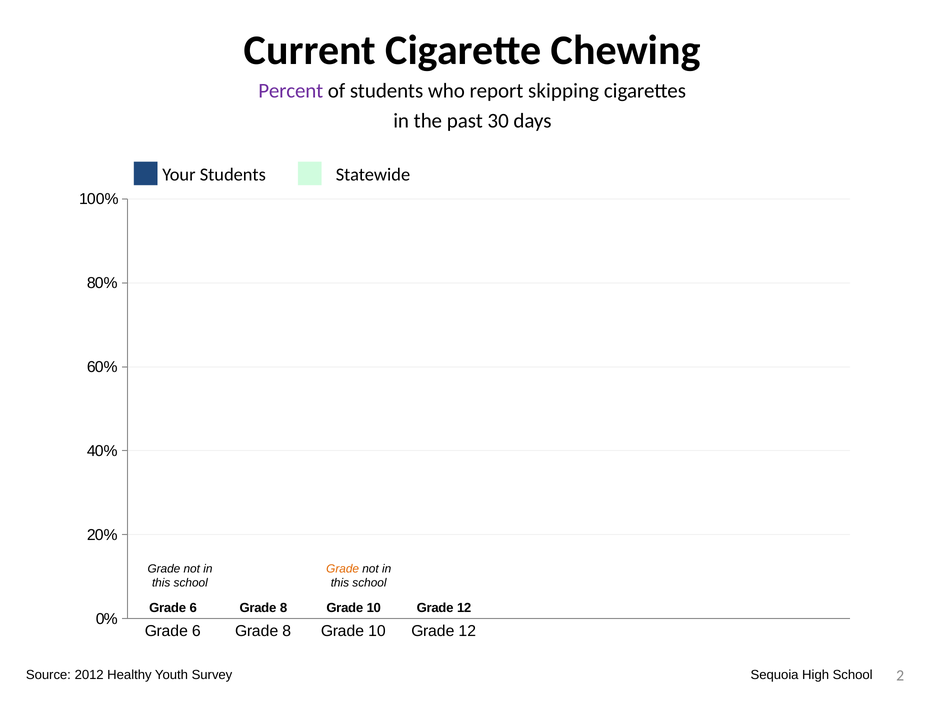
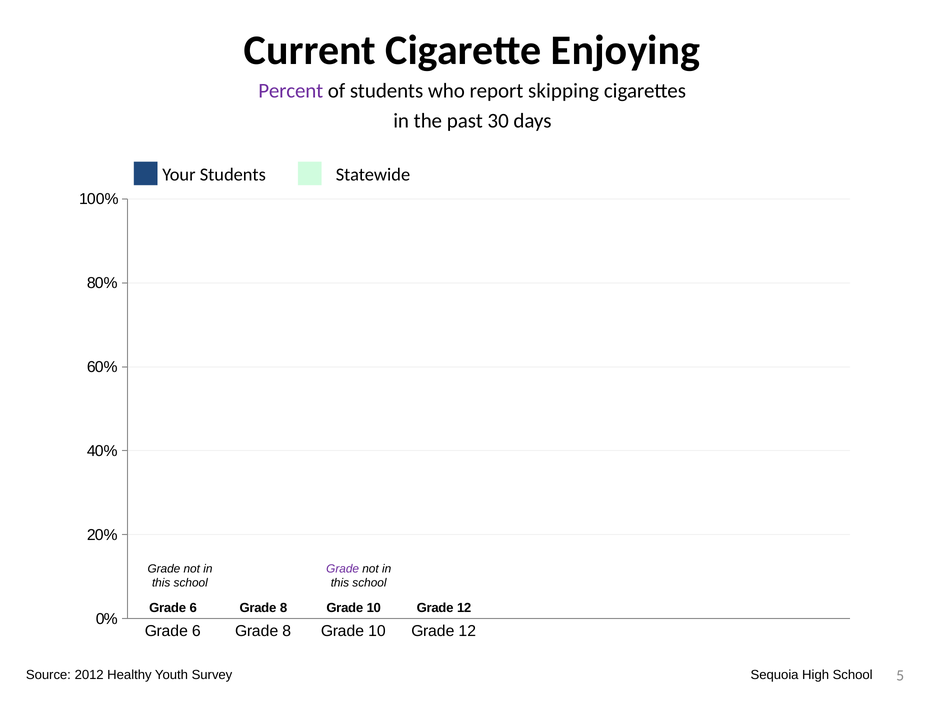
Chewing: Chewing -> Enjoying (626, 50)
Grade colour: orange -> purple (343, 569)
2: 2 -> 5 (900, 675)
